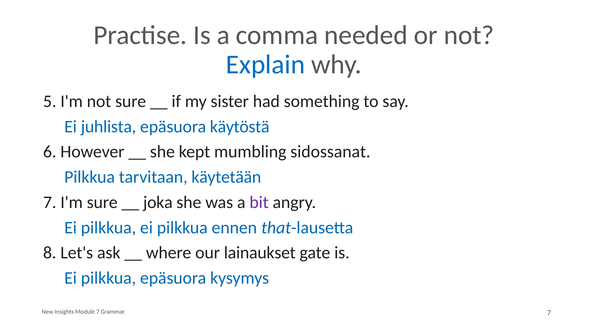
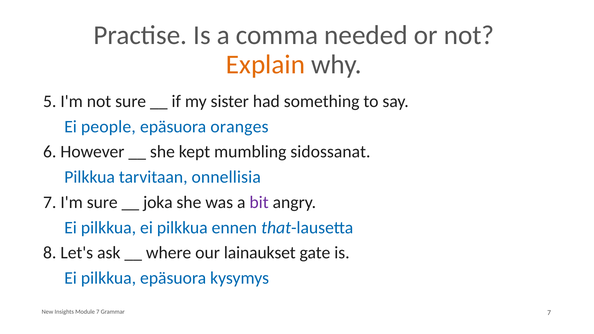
Explain colour: blue -> orange (266, 65)
juhlista: juhlista -> people (108, 127)
käytöstä: käytöstä -> oranges (239, 127)
käytetään: käytetään -> onnellisia (226, 177)
